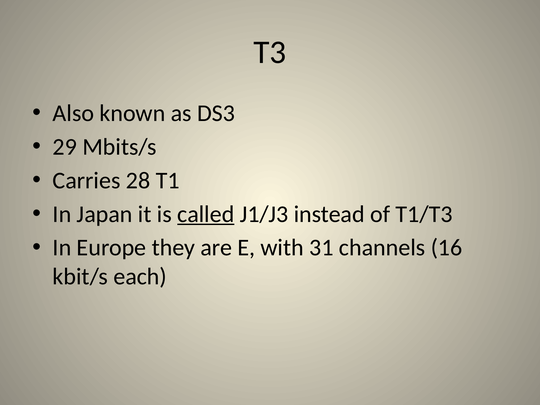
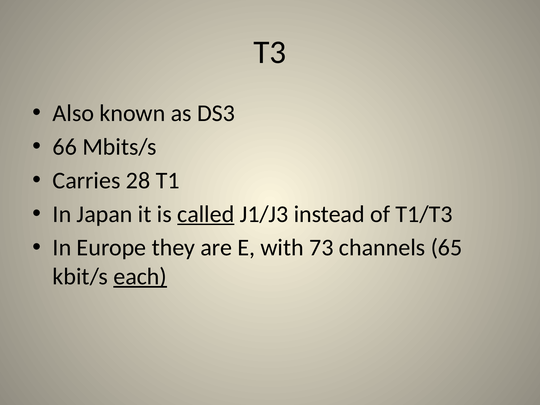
29: 29 -> 66 (65, 147)
31: 31 -> 73 (321, 248)
16: 16 -> 65 (447, 248)
each underline: none -> present (140, 277)
